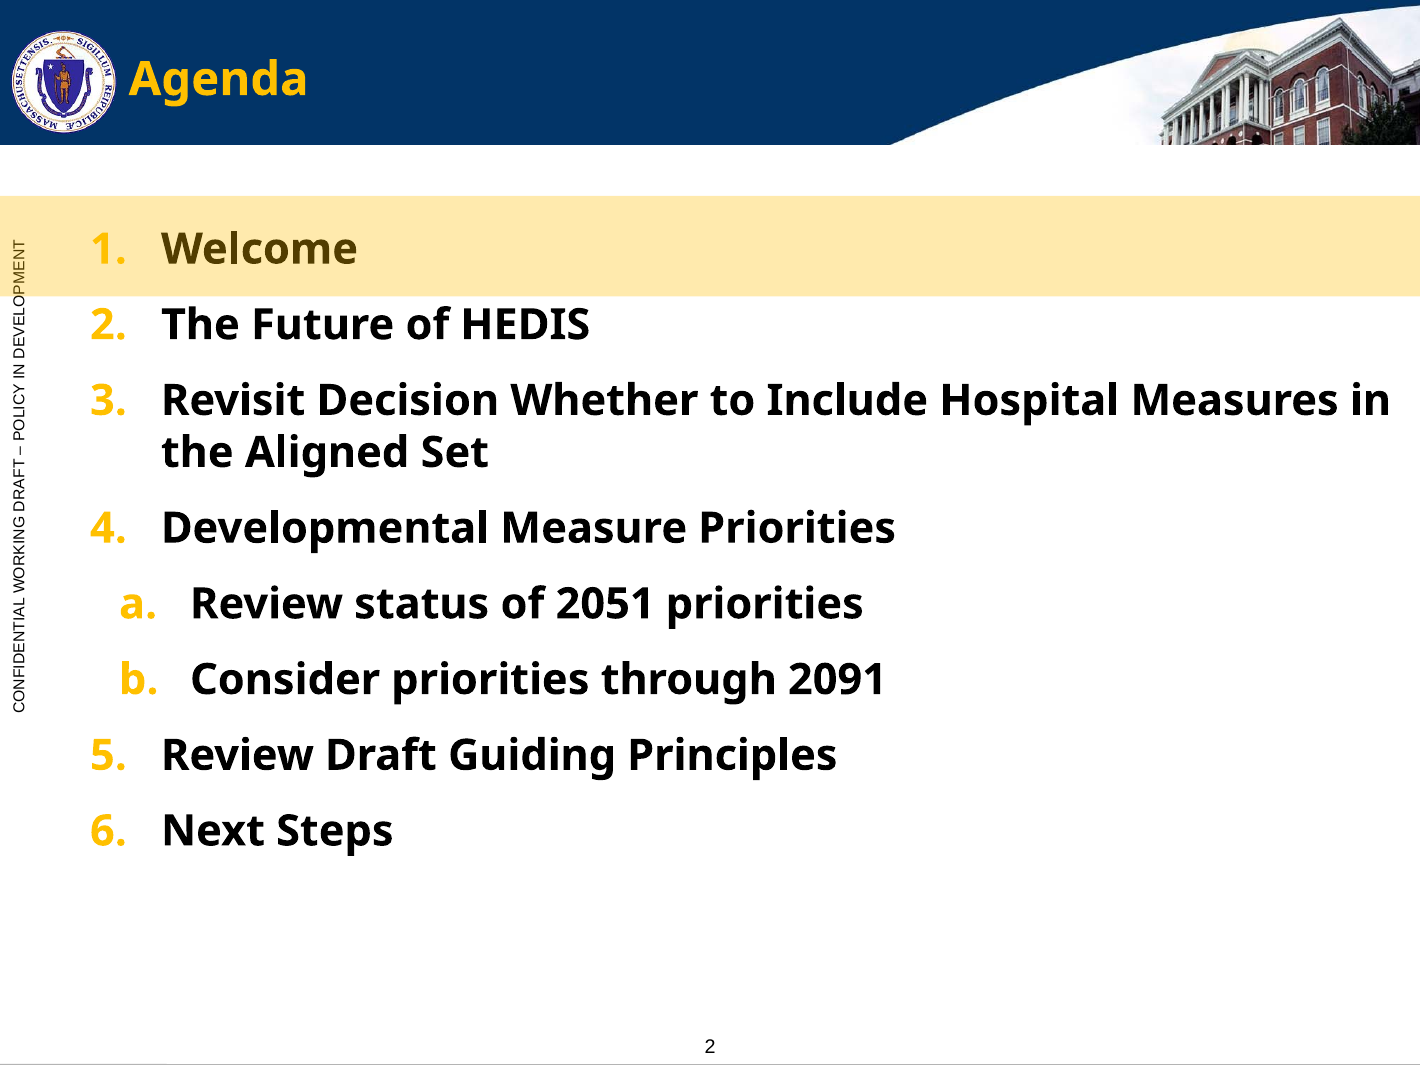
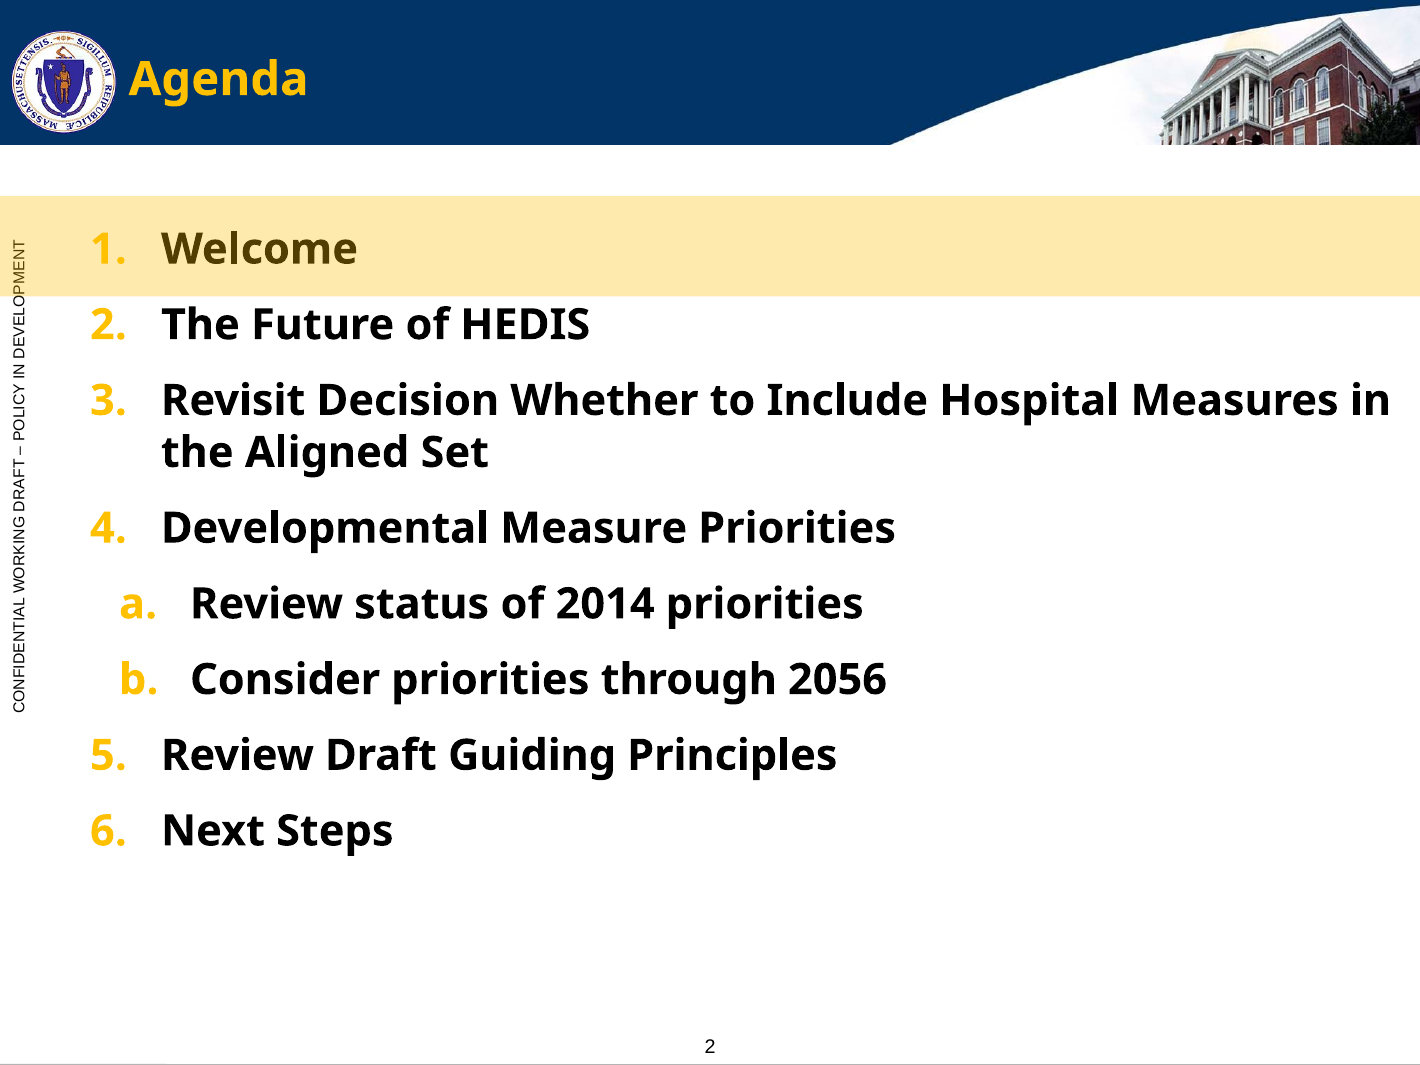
2051: 2051 -> 2014 (605, 604)
2091: 2091 -> 2056 (837, 680)
